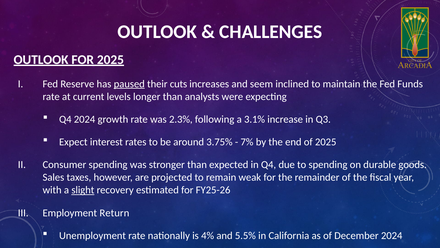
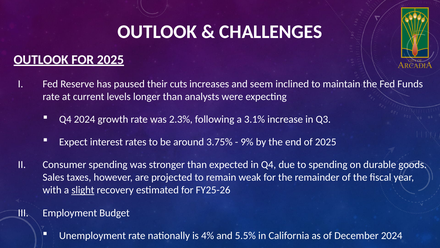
paused underline: present -> none (129, 84)
7%: 7% -> 9% (247, 142)
Return: Return -> Budget (115, 213)
